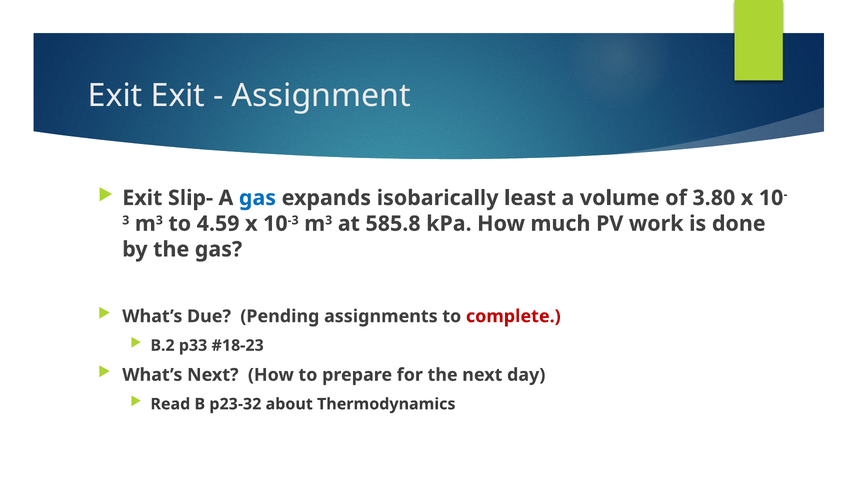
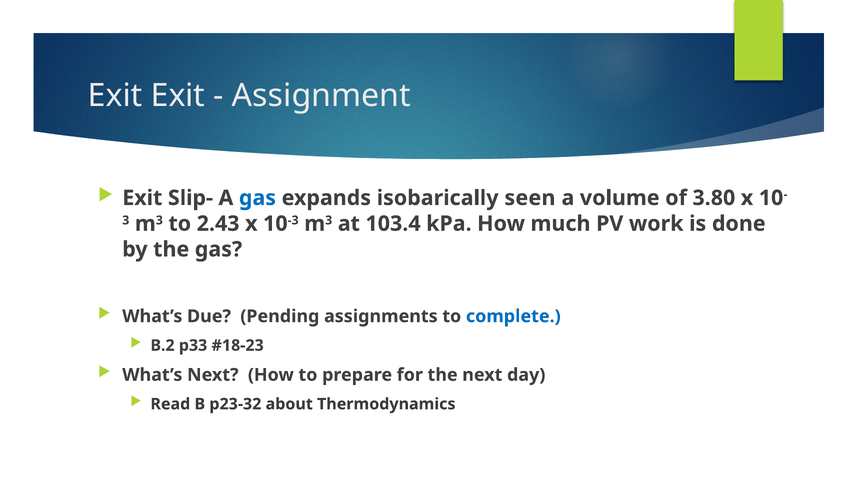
least: least -> seen (530, 198)
4.59: 4.59 -> 2.43 (218, 224)
585.8: 585.8 -> 103.4 (393, 224)
complete colour: red -> blue (513, 317)
